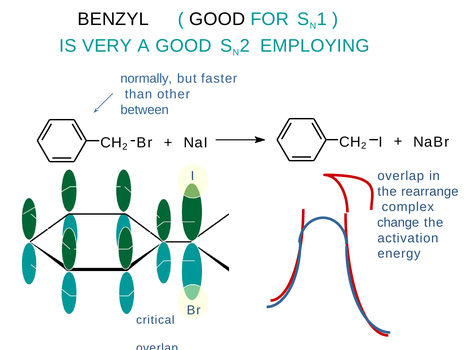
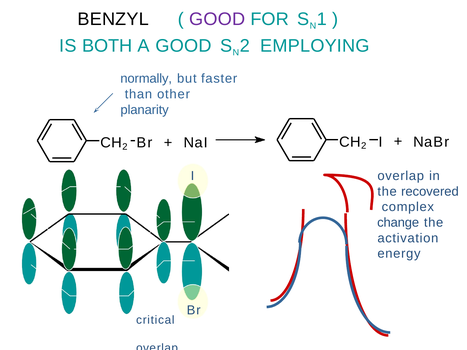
GOOD colour: black -> purple (217, 19)
VERY: VERY -> BOTH (107, 46)
between: between -> planarity (145, 110)
rearrange: rearrange -> recovered (430, 192)
